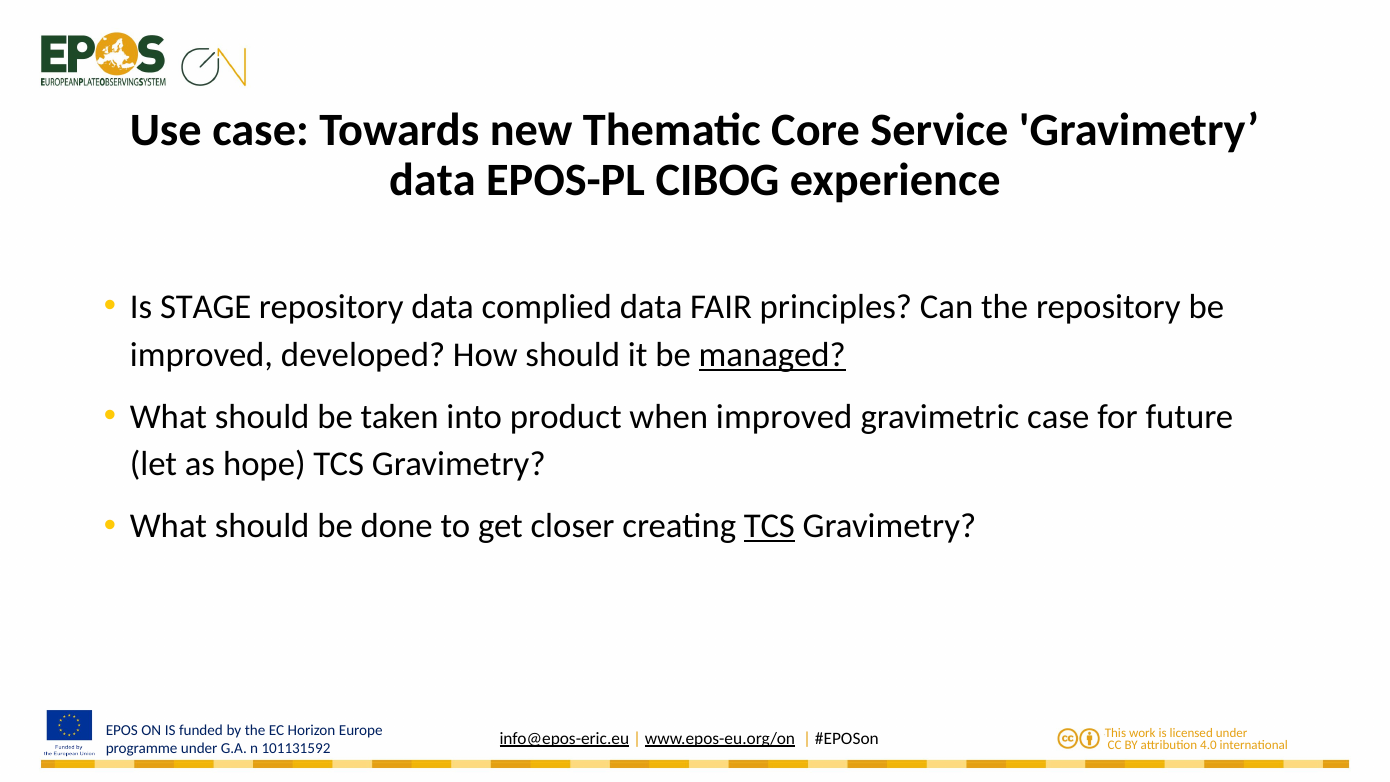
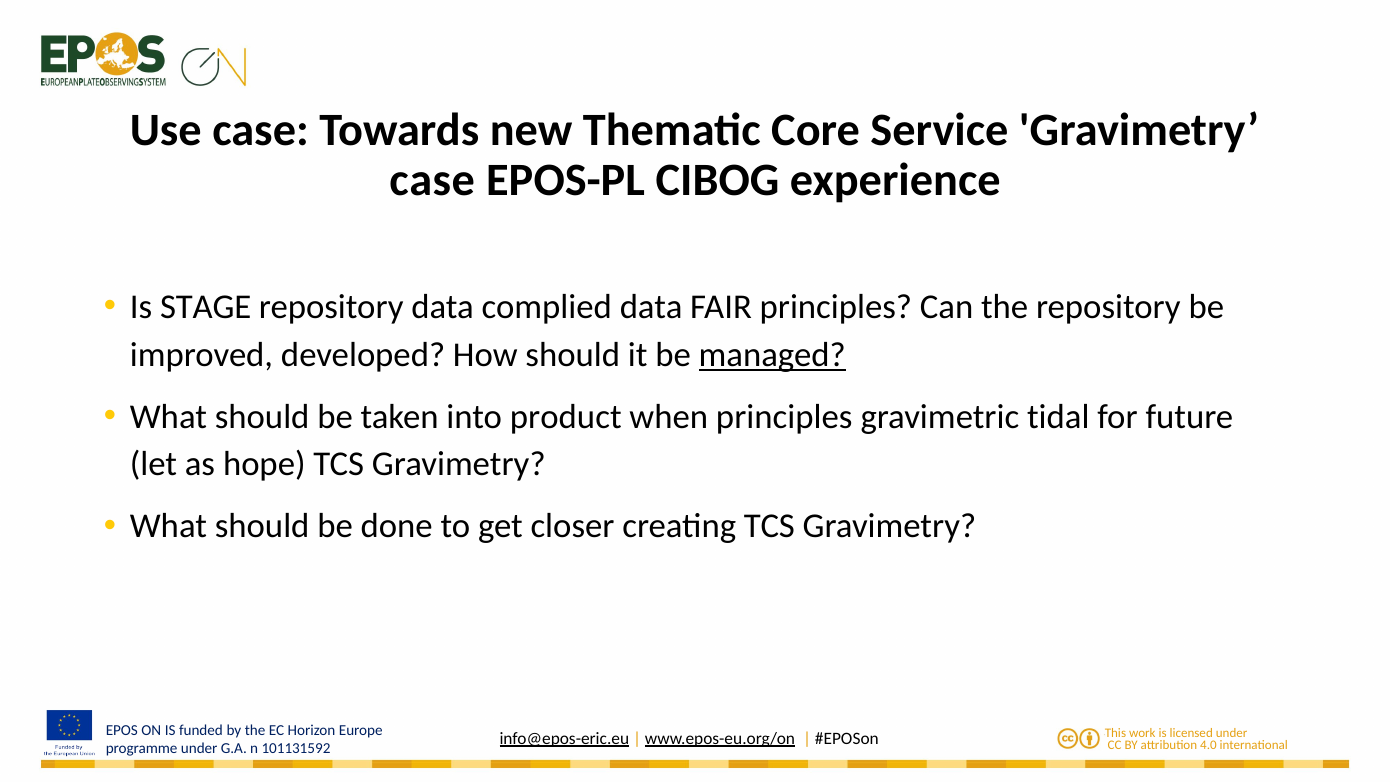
data: data -> case (432, 181)
when improved: improved -> principles (784, 417)
gravimetric case: case -> tidal (1058, 417)
TCS underline: present -> none (769, 526)
